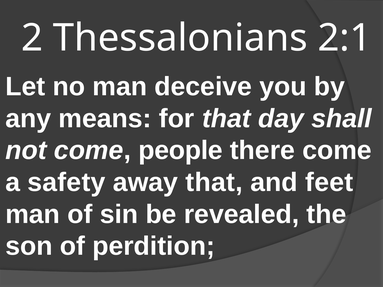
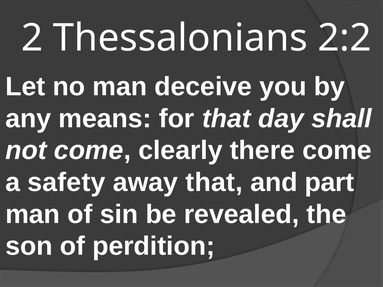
2:1: 2:1 -> 2:2 (345, 38)
people: people -> clearly (180, 151)
feet: feet -> part (329, 182)
